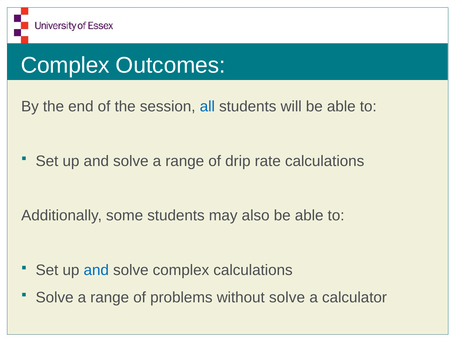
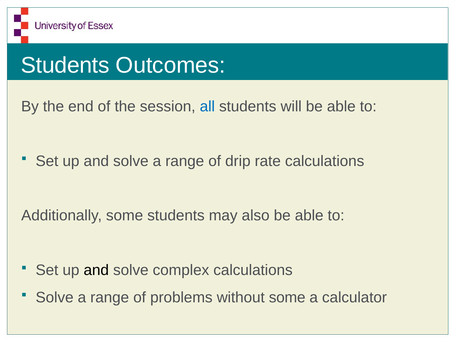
Complex: Complex -> Students (65, 65)
and colour: blue -> black (96, 270)
without solve: solve -> some (287, 298)
